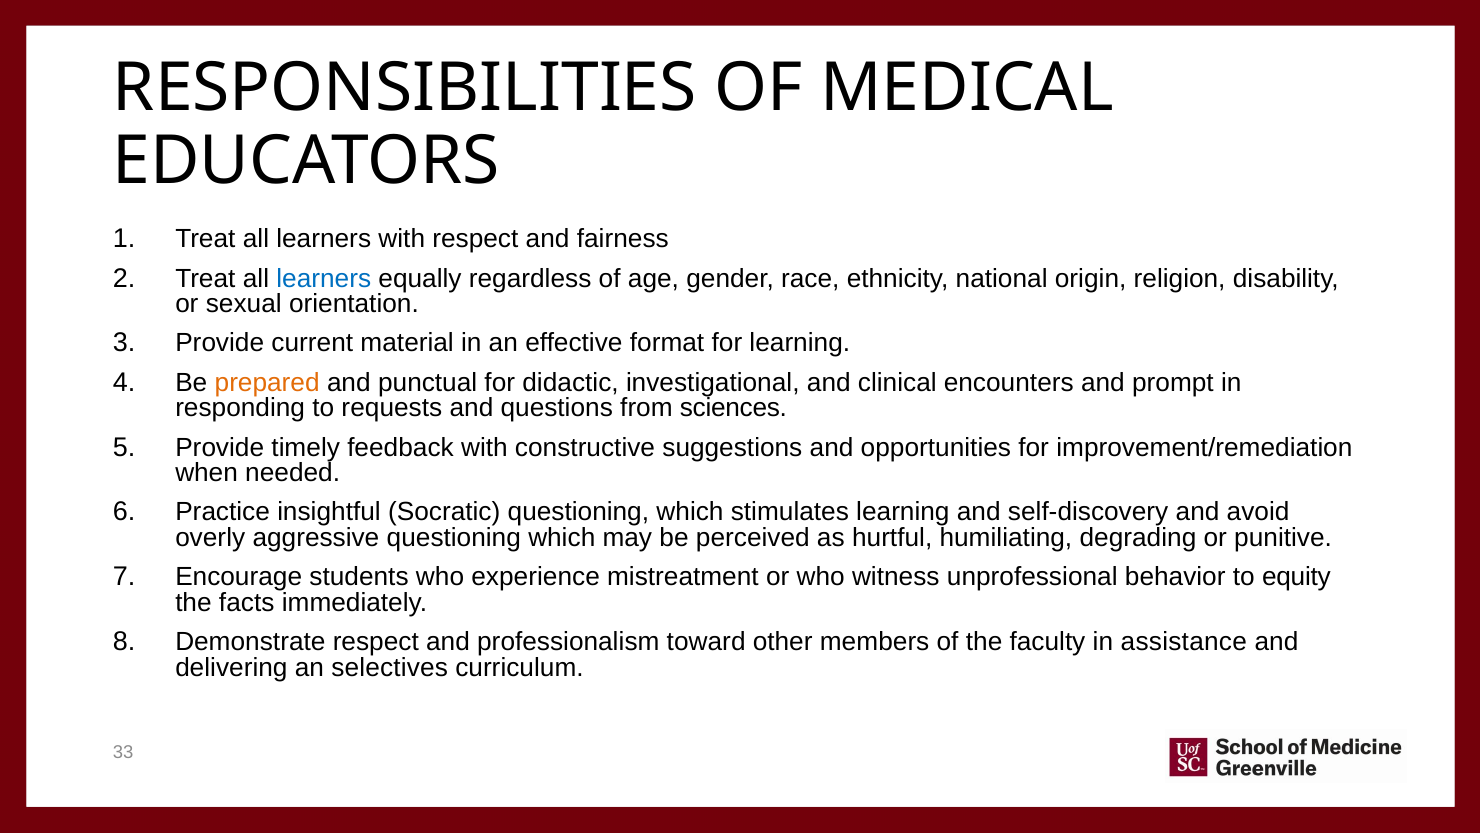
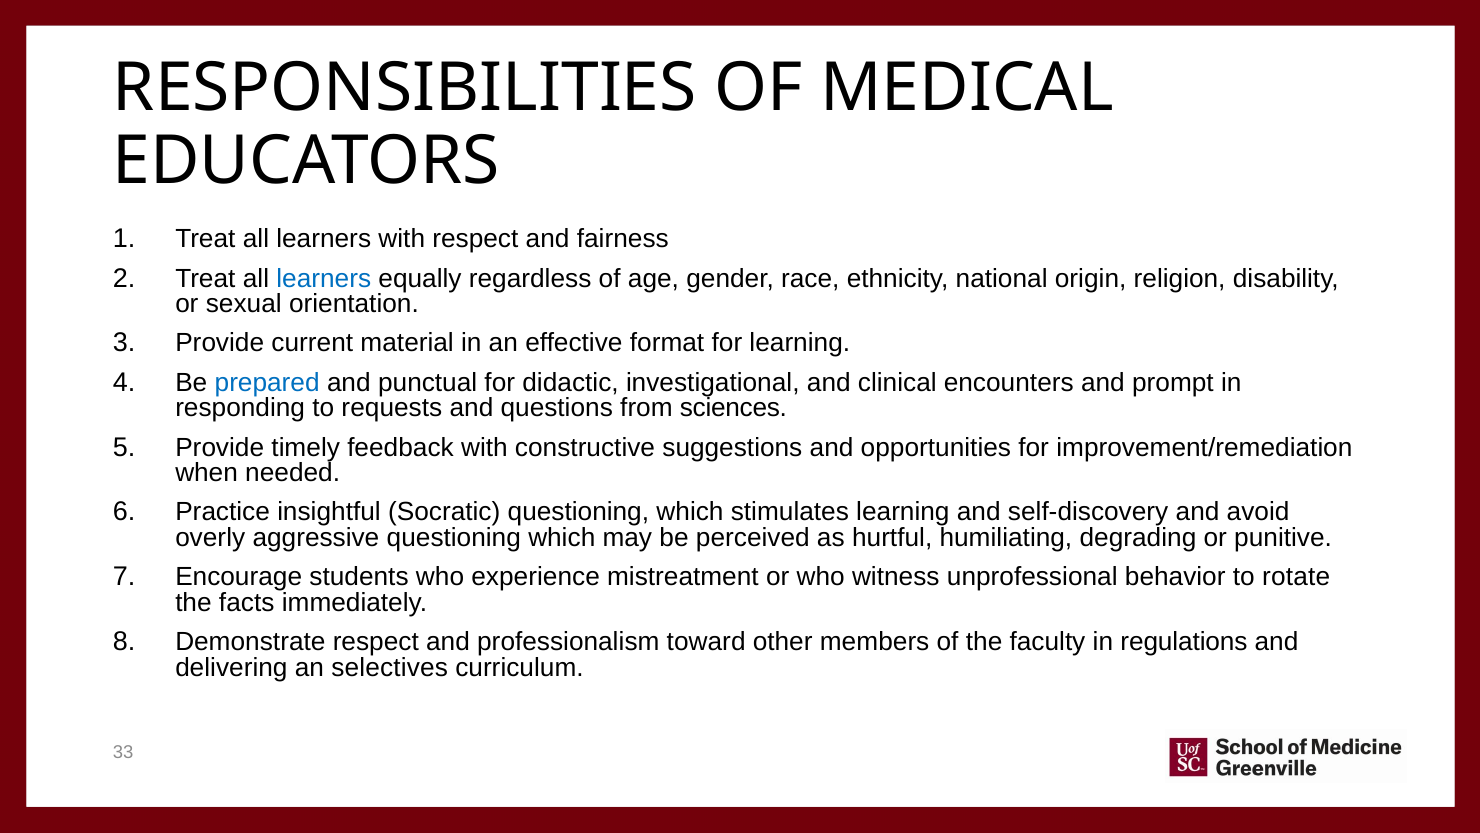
prepared colour: orange -> blue (267, 382)
equity: equity -> rotate (1296, 577)
assistance: assistance -> regulations (1184, 642)
